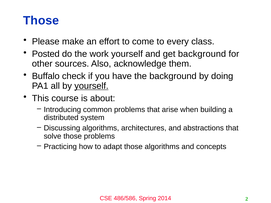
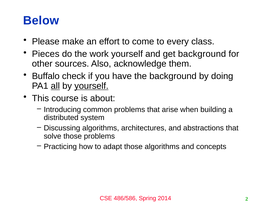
Those: Those -> Below (41, 21)
Posted: Posted -> Pieces (46, 54)
all underline: none -> present (55, 86)
